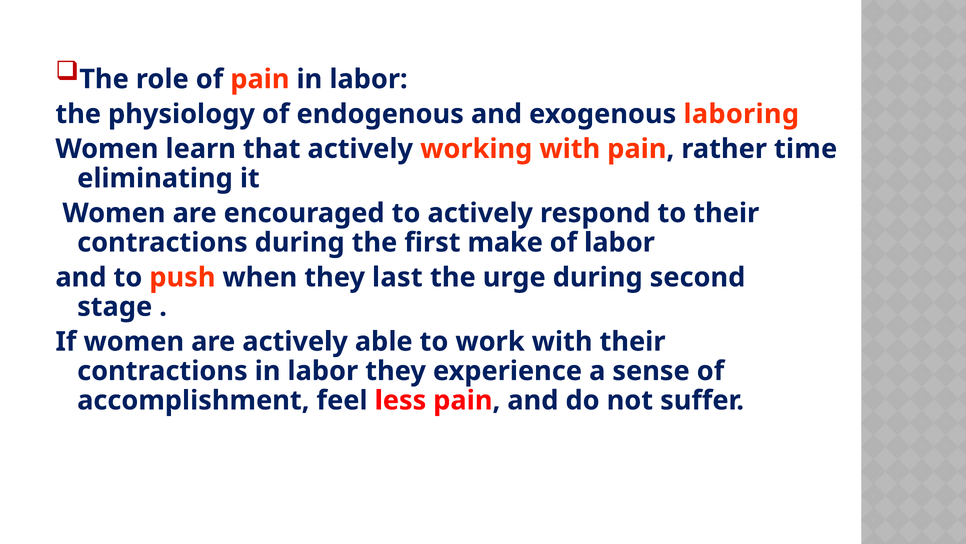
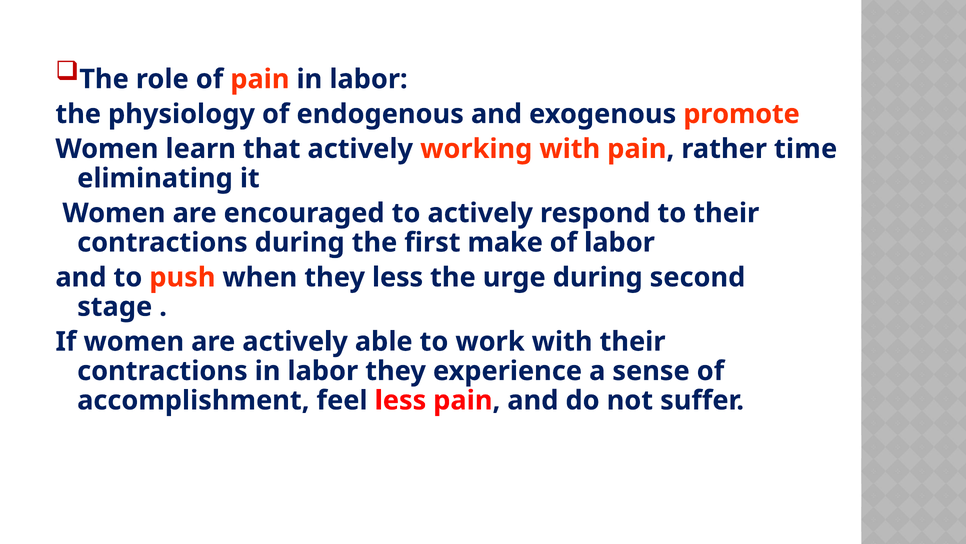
laboring: laboring -> promote (742, 114)
they last: last -> less (398, 277)
